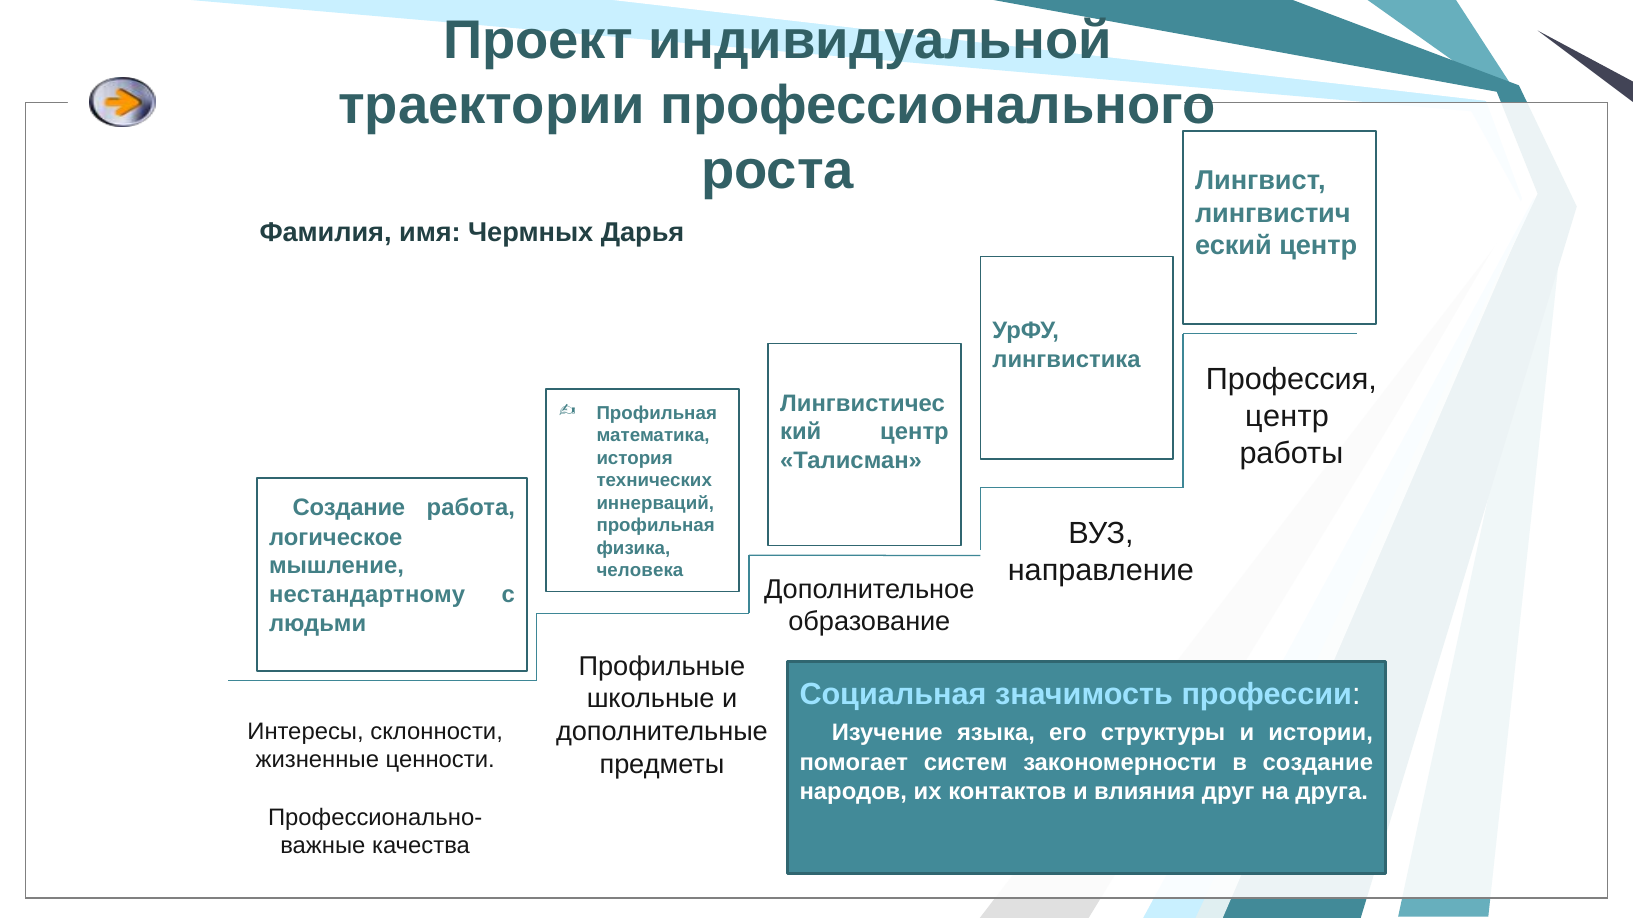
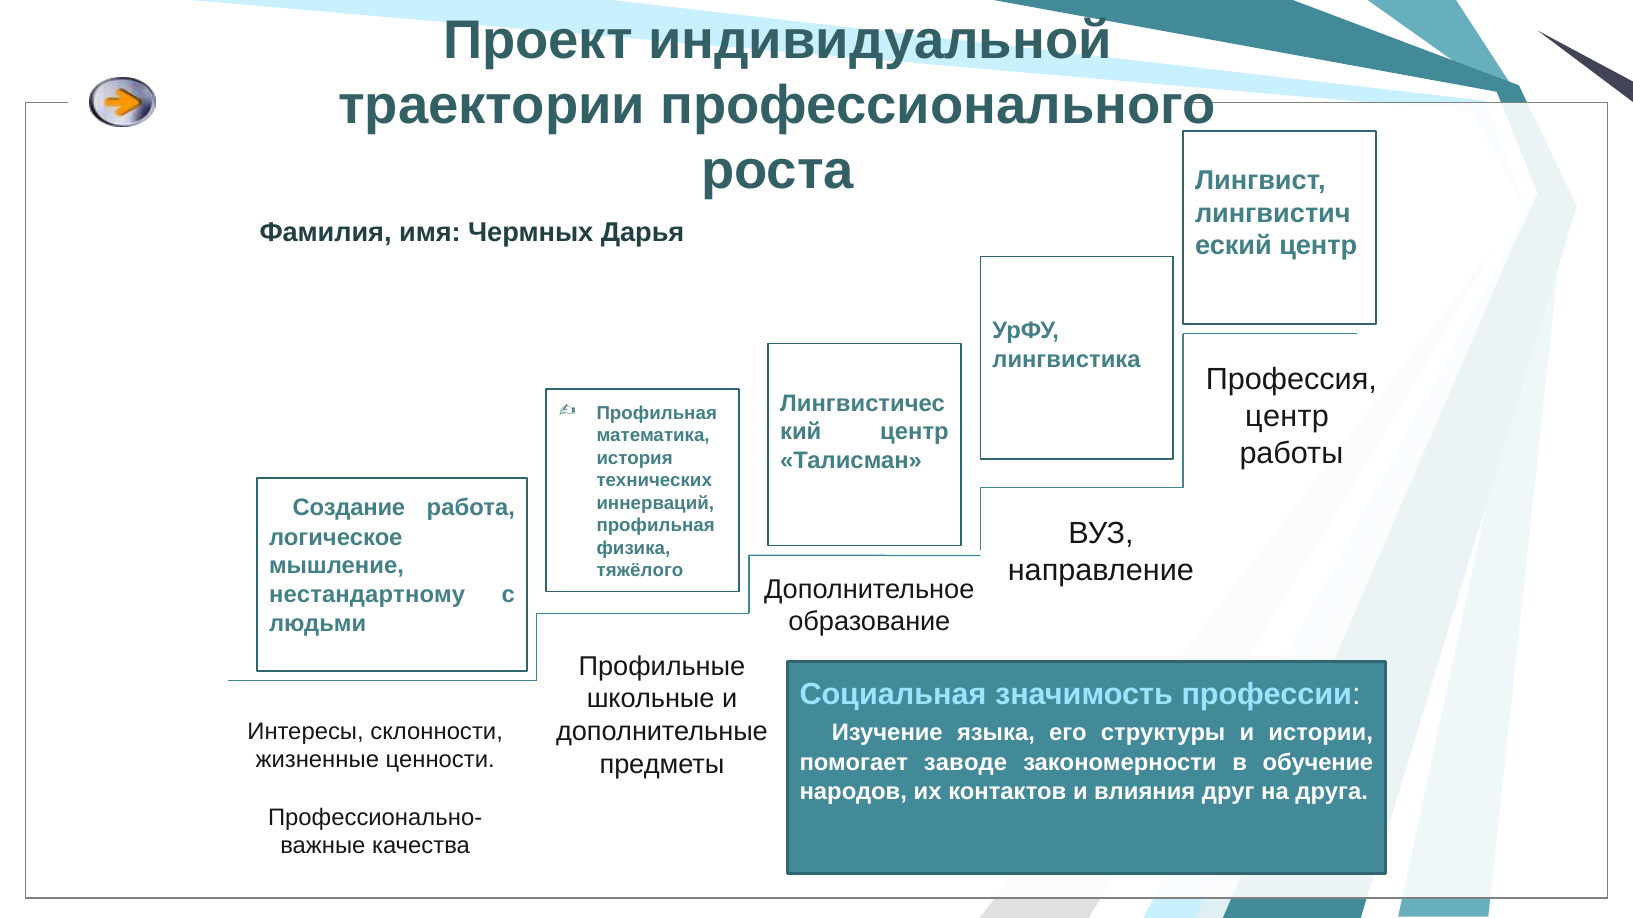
человека: человека -> тяжёлого (640, 571)
систем: систем -> заводе (966, 763)
в создание: создание -> обучение (1318, 763)
